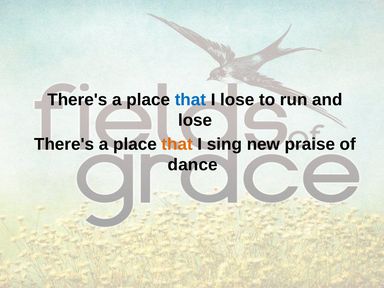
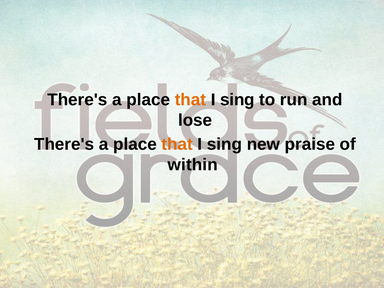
that colour: blue -> orange (190, 100)
lose: lose -> sing (237, 100)
dance: dance -> within (193, 165)
